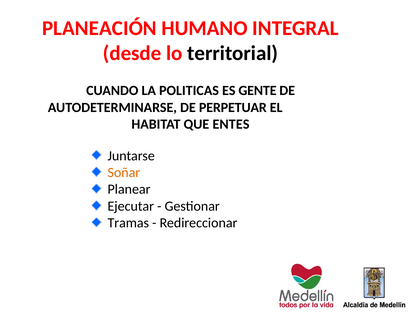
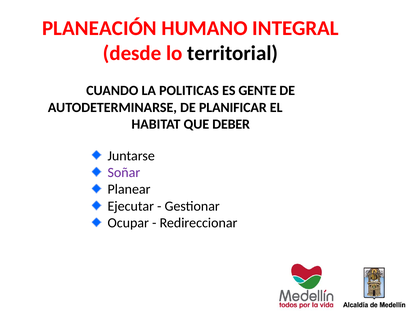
PERPETUAR: PERPETUAR -> PLANIFICAR (233, 107)
ENTES: ENTES -> DEBER (231, 124)
Soñar colour: orange -> purple (124, 173)
Tramas: Tramas -> Ocupar (128, 223)
